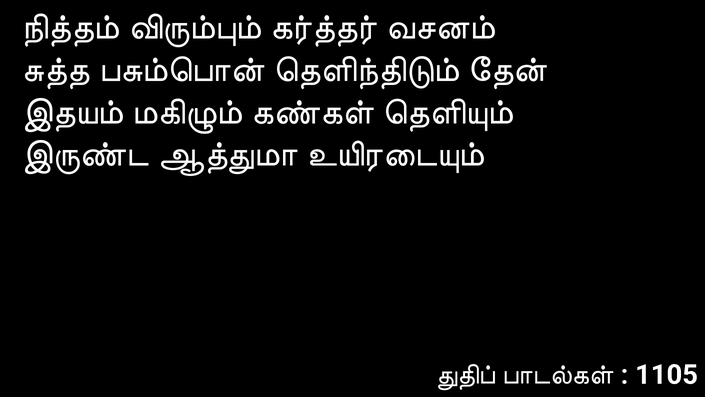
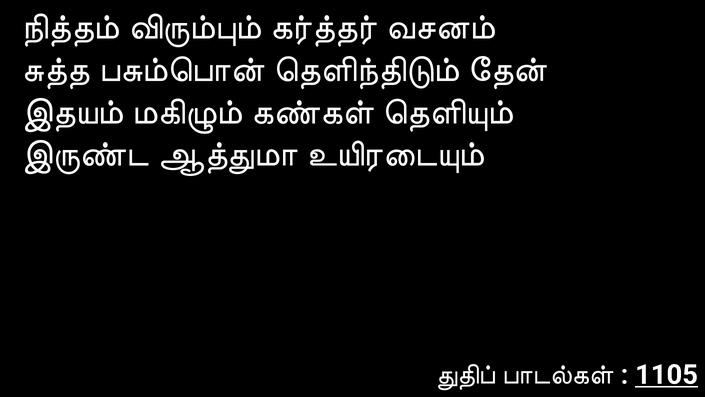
1105 underline: none -> present (667, 374)
